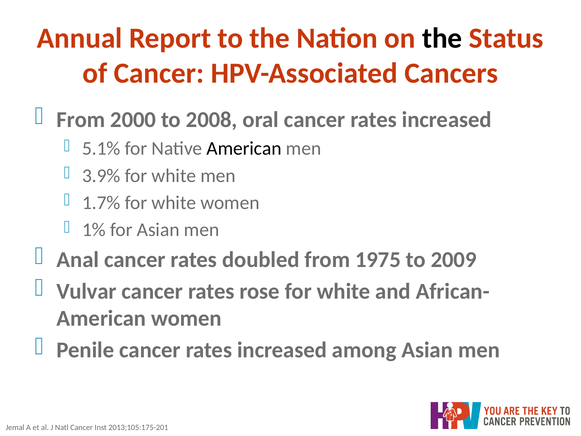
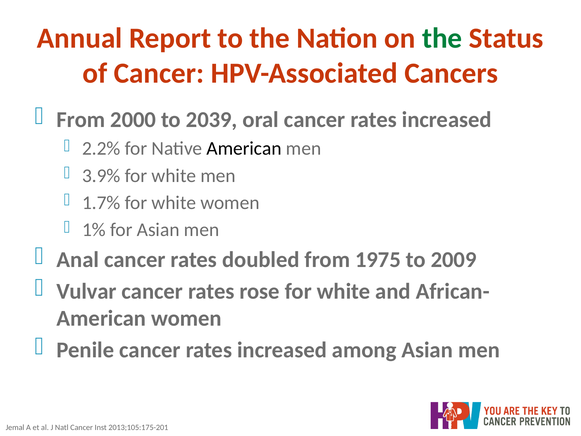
the colour: black -> green (442, 38)
2008: 2008 -> 2039 (212, 120)
5.1%: 5.1% -> 2.2% (101, 148)
